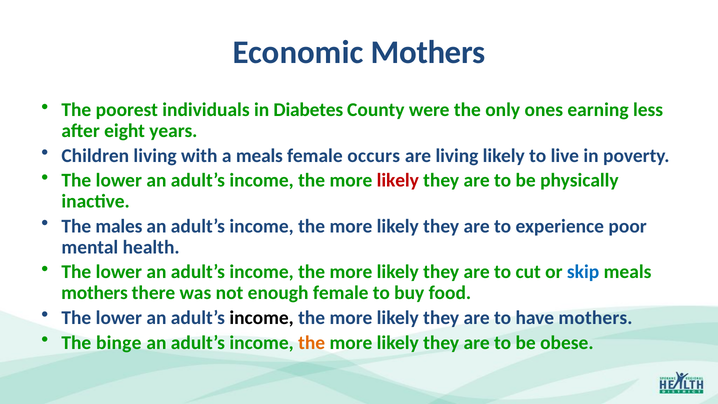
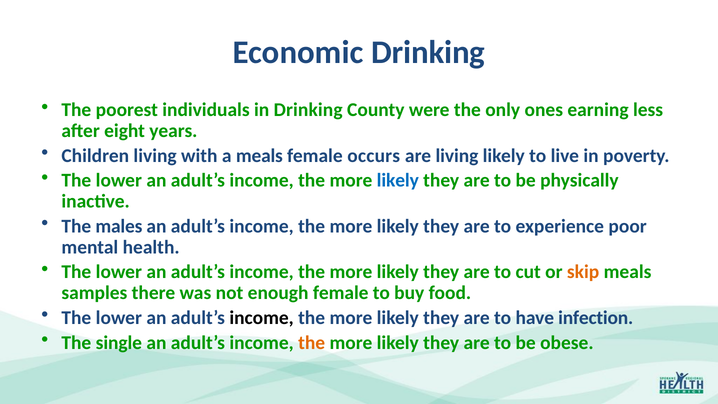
Economic Mothers: Mothers -> Drinking (428, 52)
in Diabetes: Diabetes -> Drinking (308, 110)
likely colour: red -> blue (398, 180)
skip colour: blue -> orange (583, 272)
mothers: mothers -> samples (94, 293)
have mothers: mothers -> infection (596, 318)
binge: binge -> single (119, 342)
